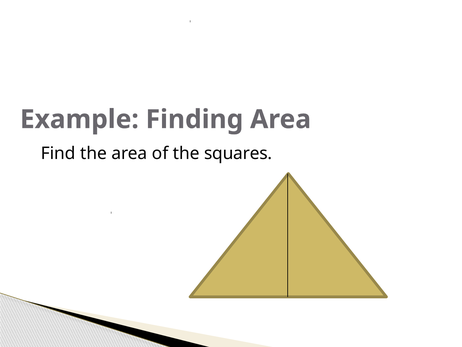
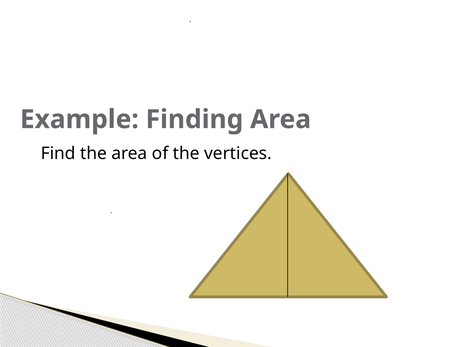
squares: squares -> vertices (238, 153)
